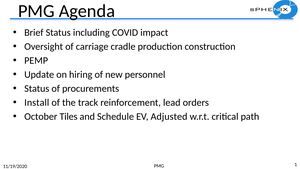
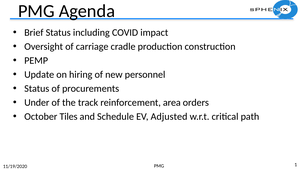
Install: Install -> Under (37, 102)
lead: lead -> area (172, 102)
